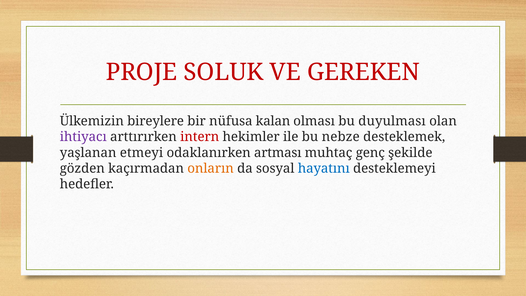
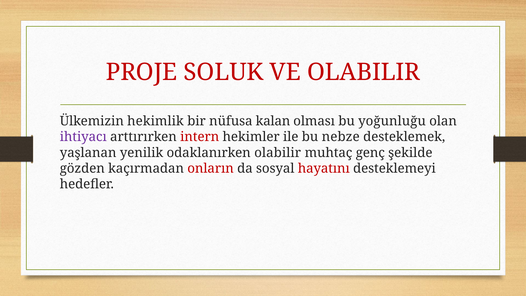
VE GEREKEN: GEREKEN -> OLABILIR (364, 72)
bireylere: bireylere -> hekimlik (155, 121)
duyulması: duyulması -> yoğunluğu (392, 121)
etmeyi: etmeyi -> yenilik (142, 153)
odaklanırken artması: artması -> olabilir (278, 153)
onların colour: orange -> red (211, 168)
hayatını colour: blue -> red (324, 168)
